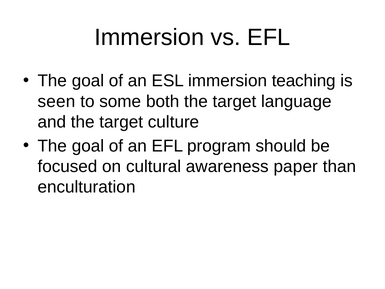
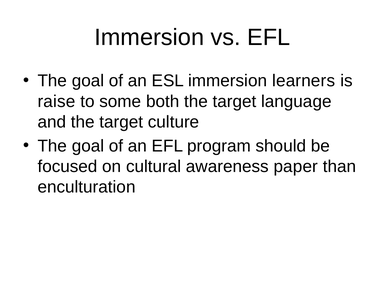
teaching: teaching -> learners (304, 81)
seen: seen -> raise (56, 101)
